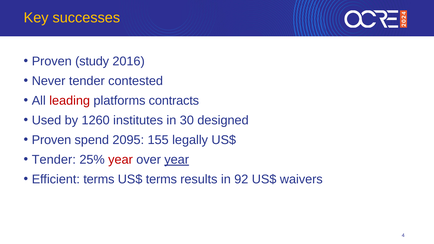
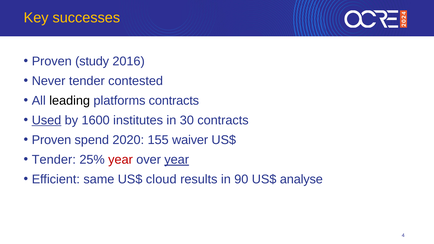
leading colour: red -> black (70, 101)
Used underline: none -> present (47, 120)
1260: 1260 -> 1600 (96, 120)
30 designed: designed -> contracts (223, 120)
2095: 2095 -> 2020 (128, 140)
legally: legally -> waiver (190, 140)
Efficient terms: terms -> same (99, 179)
US$ terms: terms -> cloud (161, 179)
92: 92 -> 90 (241, 179)
waivers: waivers -> analyse (301, 179)
